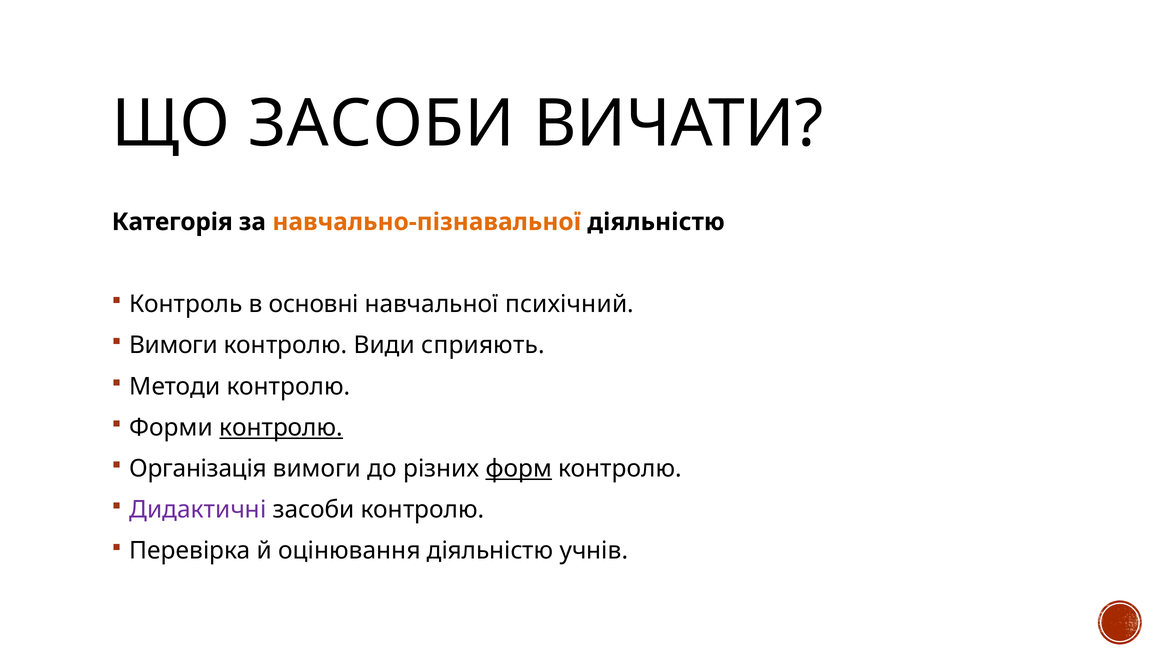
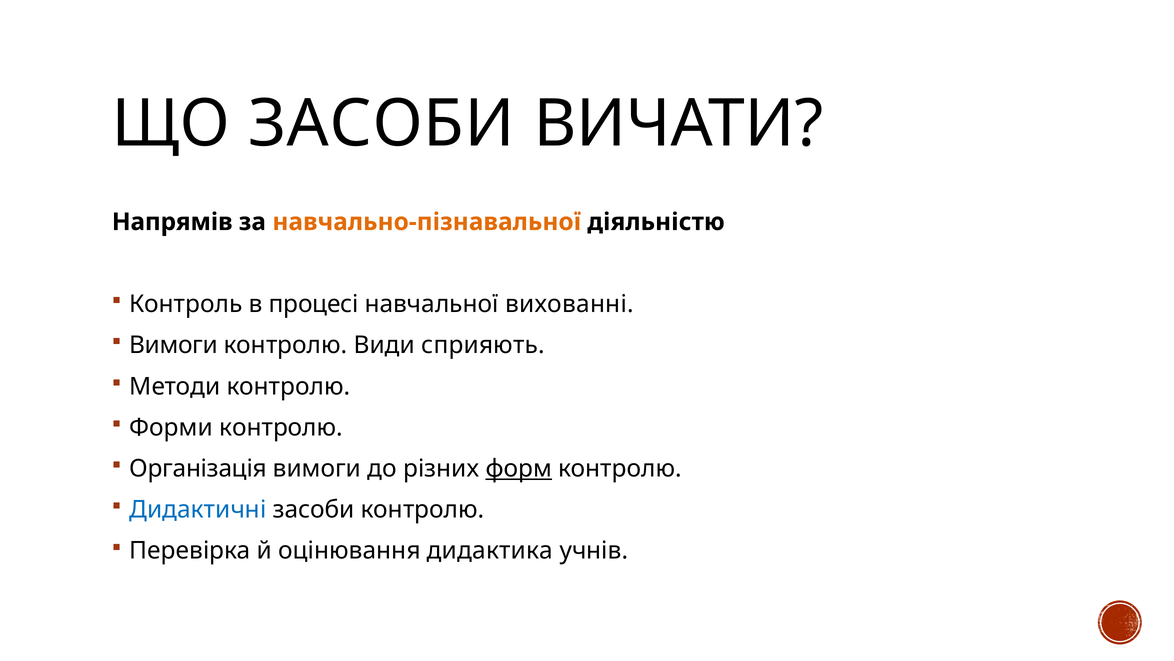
Категорія: Категорія -> Напрямів (172, 222)
основні: основні -> процесі (314, 304)
психічний: психічний -> вихованні (570, 304)
контролю underline: present -> none (281, 427)
Дидактичні colour: purple -> blue (198, 509)
оцінювання діяльністю: діяльністю -> дидактика (490, 550)
